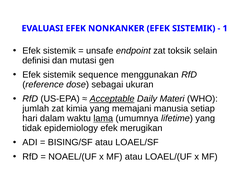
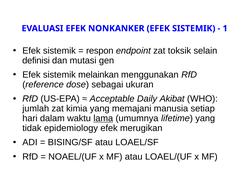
unsafe: unsafe -> respon (100, 51)
sequence: sequence -> melainkan (98, 75)
Acceptable underline: present -> none (112, 99)
Materi: Materi -> Akibat (172, 99)
